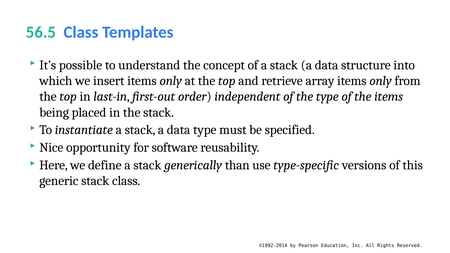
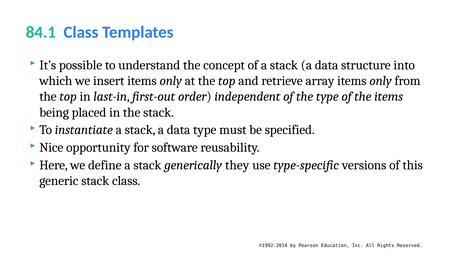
56.5: 56.5 -> 84.1 (41, 32)
than: than -> they (237, 165)
